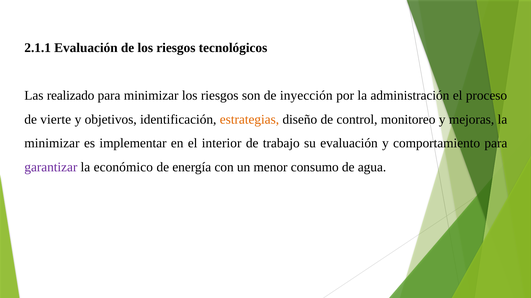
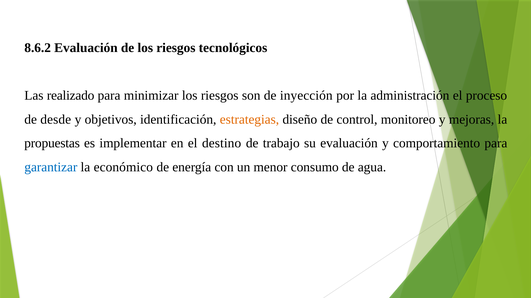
2.1.1: 2.1.1 -> 8.6.2 (38, 48)
vierte: vierte -> desde (56, 120)
minimizar: minimizar -> propuestas (52, 143)
interior: interior -> destino (222, 143)
garantizar colour: purple -> blue (51, 167)
